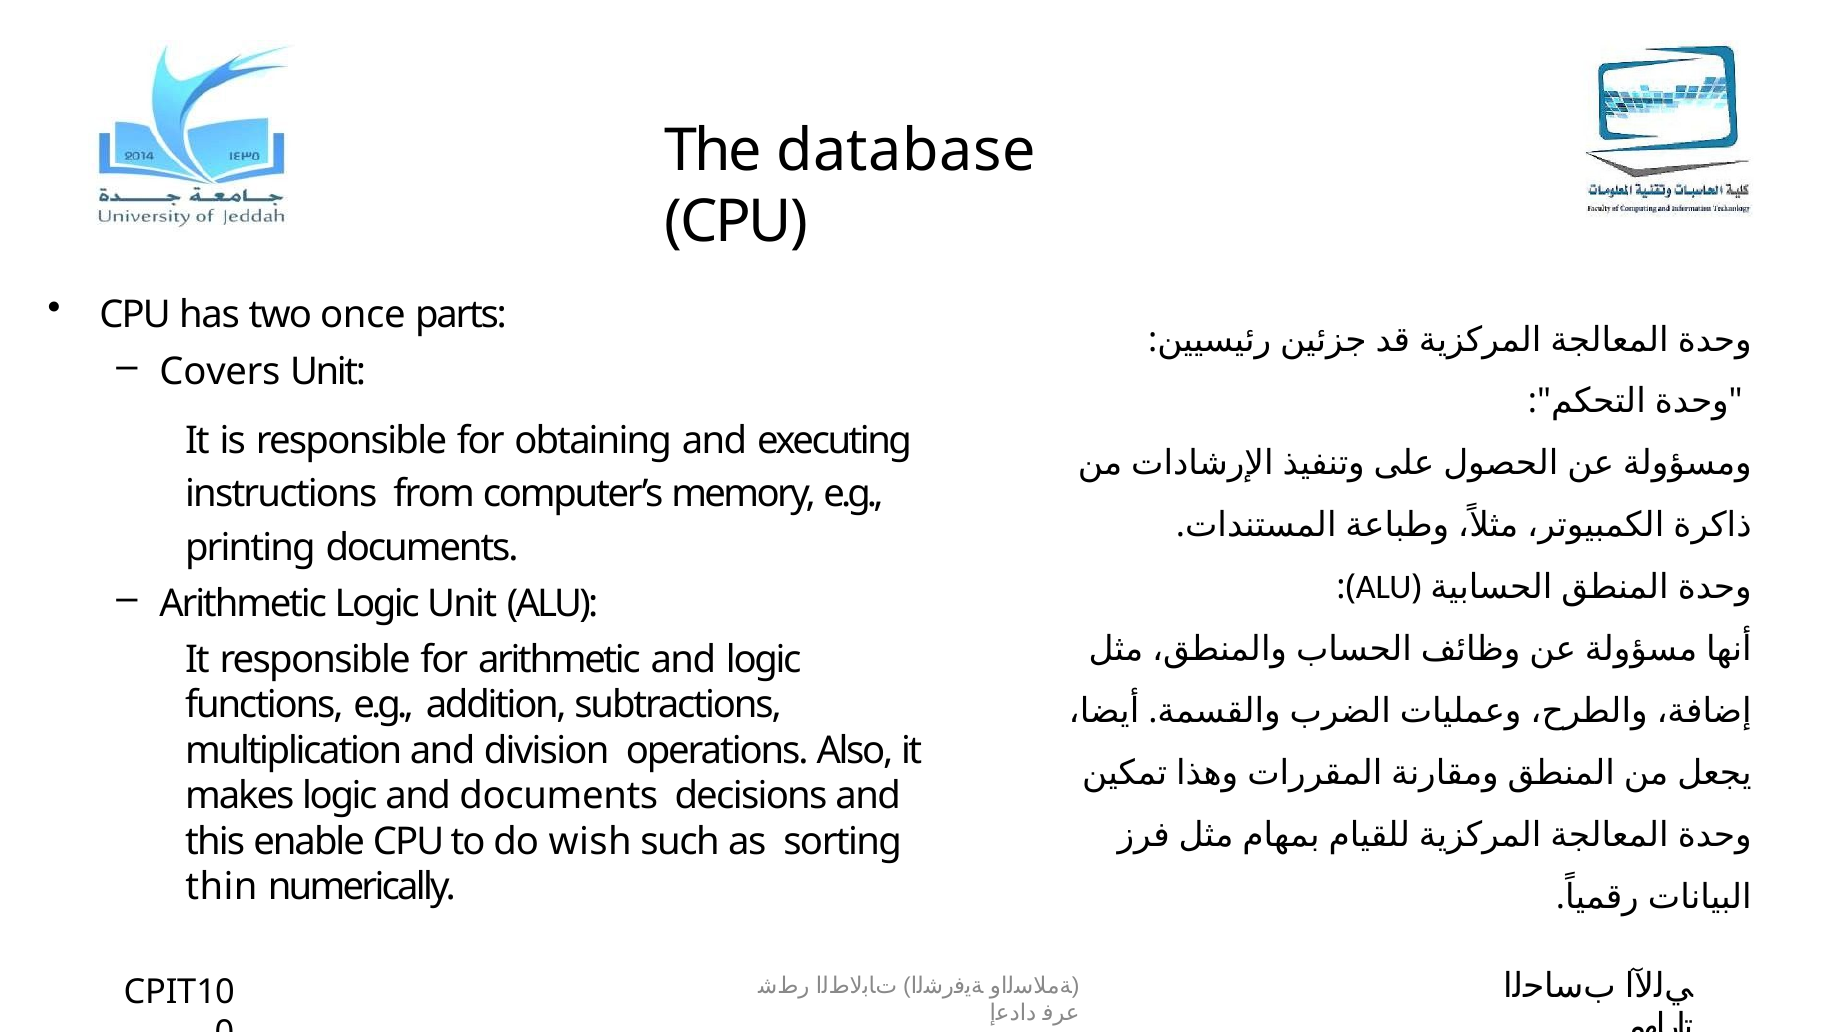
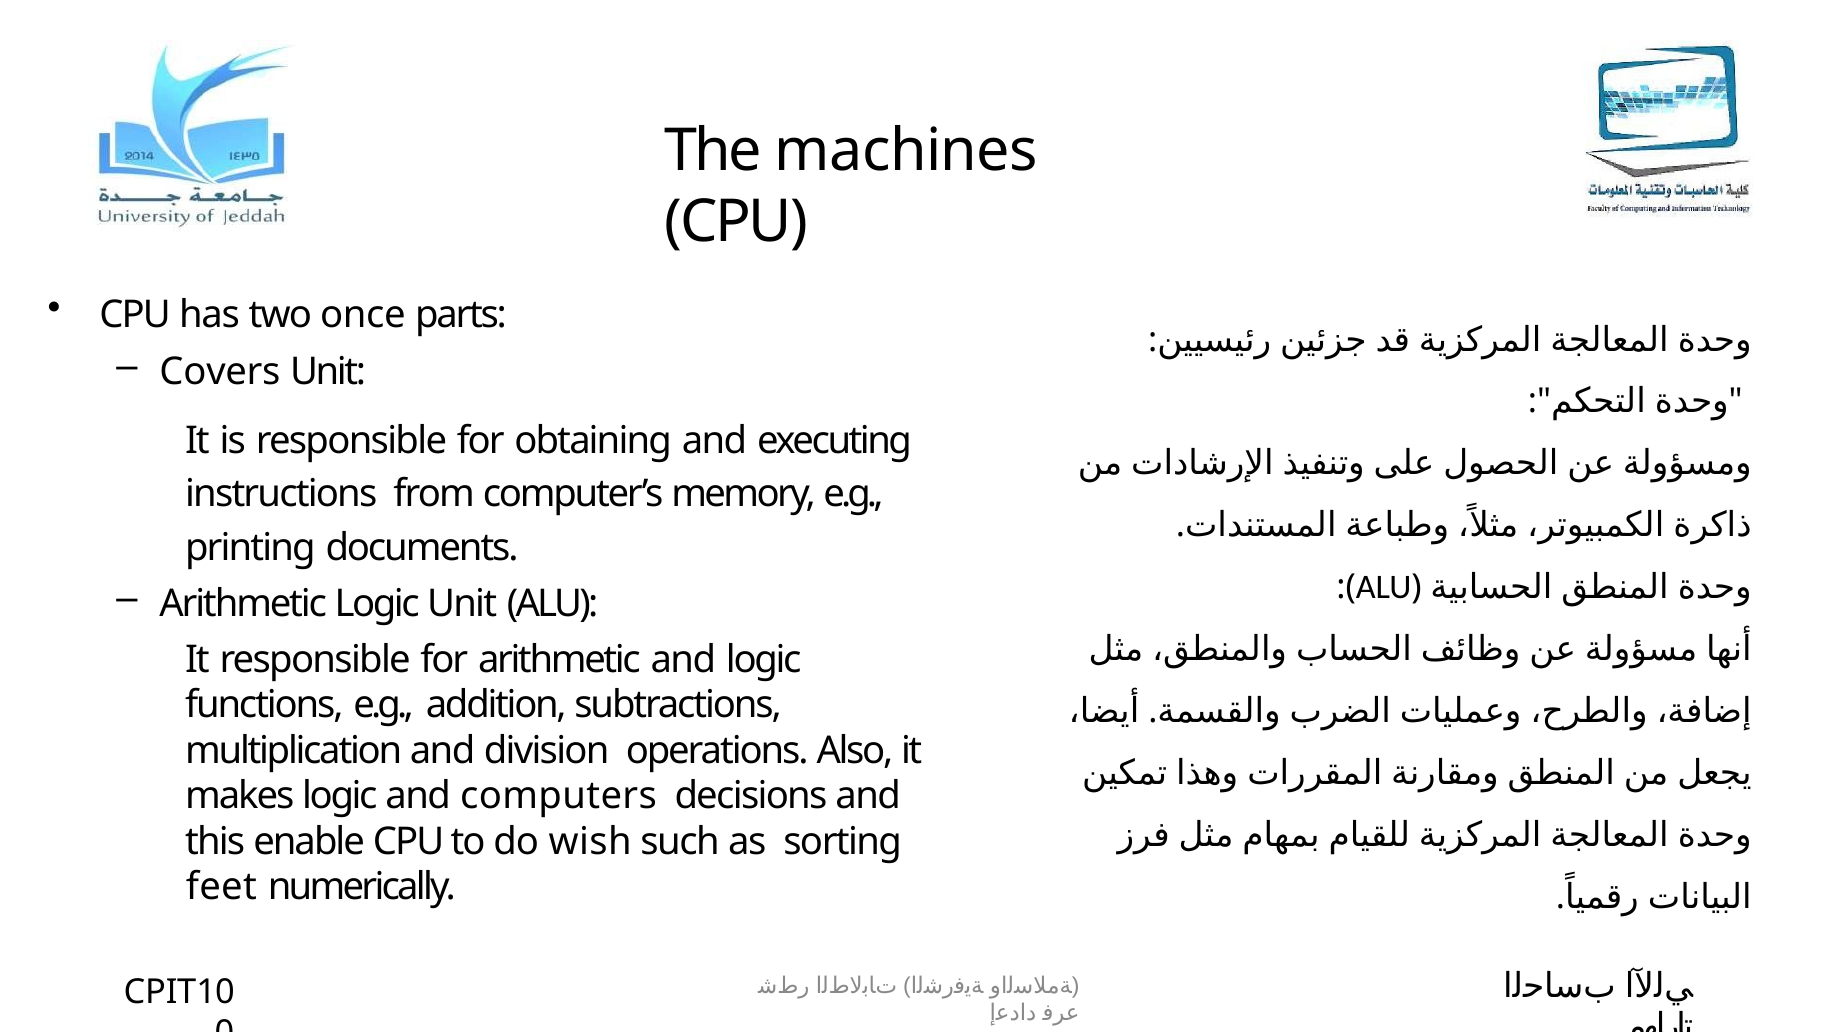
database: database -> machines (907, 151)
and documents: documents -> computers (559, 796)
thin: thin -> feet (221, 887)
